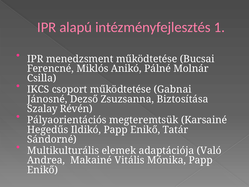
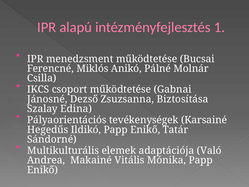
Révén: Révén -> Edina (76, 109)
megteremtsük: megteremtsük -> tevékenységek (144, 120)
